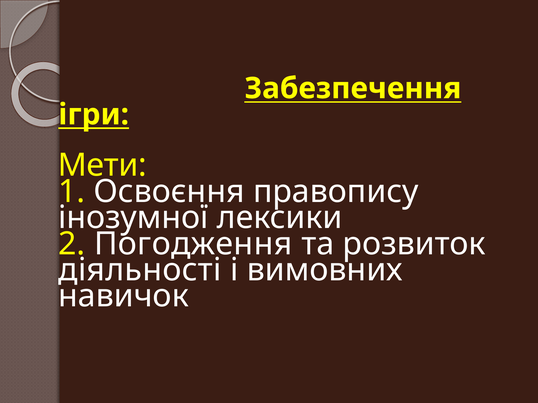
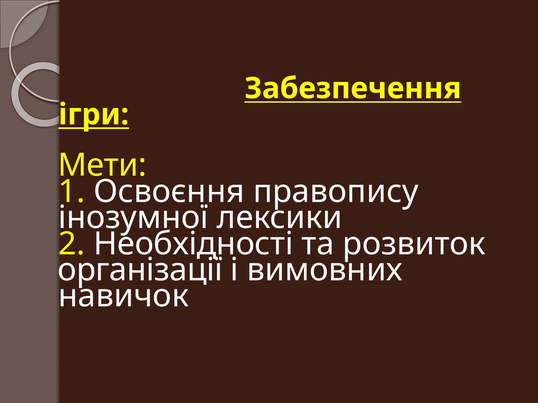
Погодження: Погодження -> Необхідності (193, 244)
діяльності: діяльності -> організації (140, 270)
